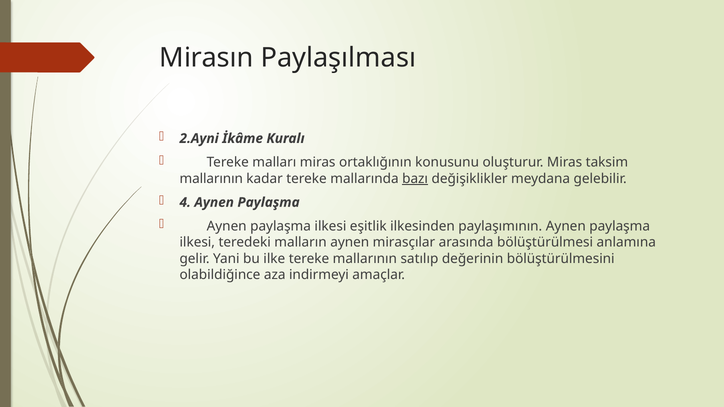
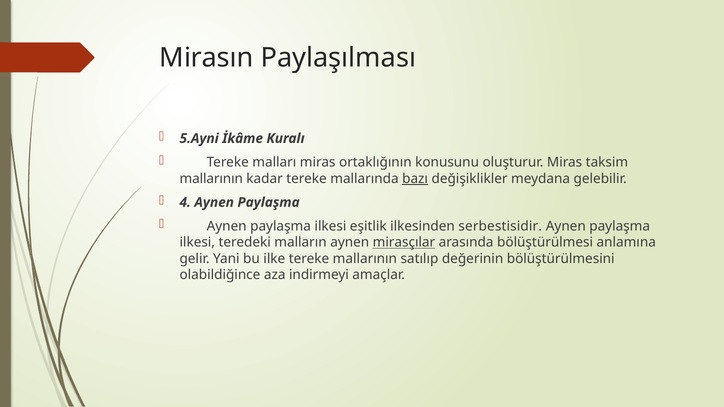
2.Ayni: 2.Ayni -> 5.Ayni (199, 139)
paylaşımının: paylaşımının -> serbestisidir (500, 226)
mirasçılar underline: none -> present (404, 243)
